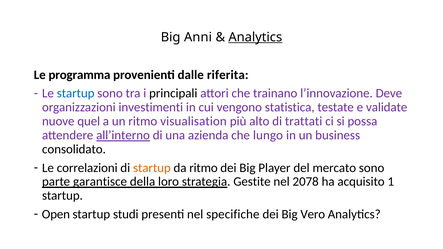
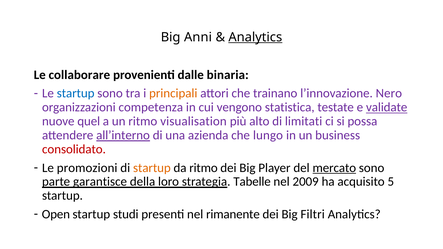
programma: programma -> collaborare (79, 75)
riferita: riferita -> binaria (228, 75)
principali colour: black -> orange (173, 93)
Deve: Deve -> Nero (389, 93)
investimenti: investimenti -> competenza (151, 107)
validate underline: none -> present (387, 107)
trattati: trattati -> limitati (304, 121)
consolidato colour: black -> red (74, 149)
correlazioni: correlazioni -> promozioni (87, 168)
mercato underline: none -> present (334, 168)
Gestite: Gestite -> Tabelle (252, 182)
2078: 2078 -> 2009 (306, 182)
1: 1 -> 5 (391, 182)
specifiche: specifiche -> rimanente (233, 214)
Vero: Vero -> Filtri (313, 214)
